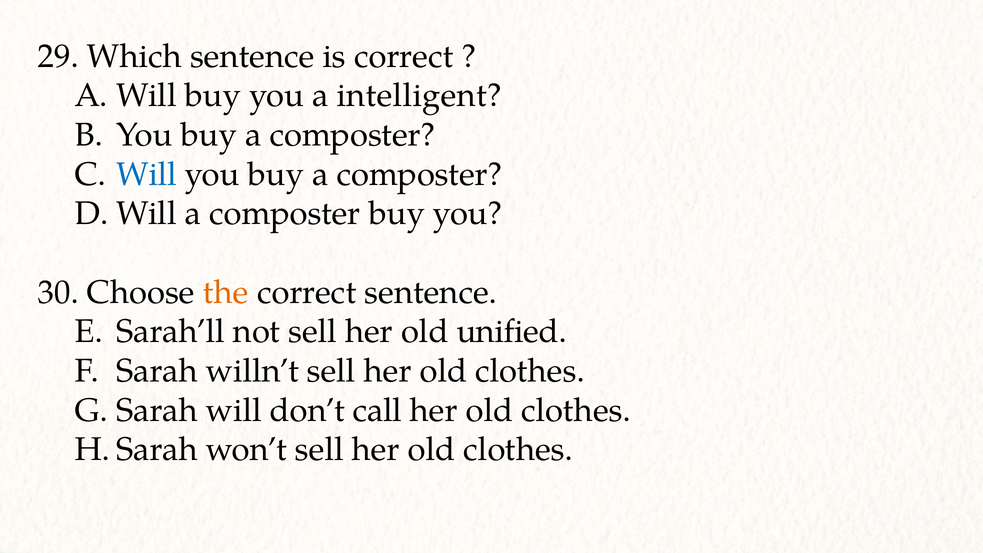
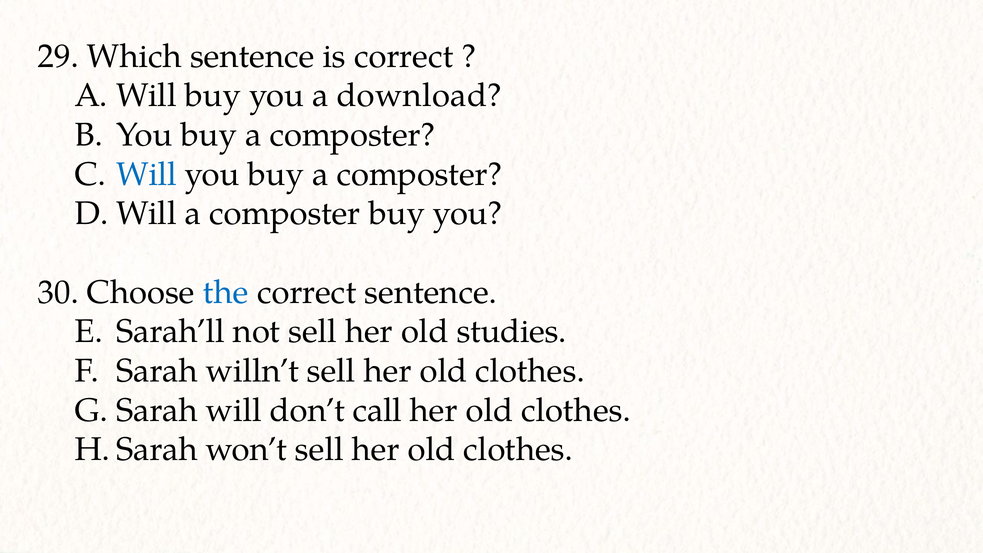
intelligent: intelligent -> download (419, 96)
the colour: orange -> blue (226, 292)
unified: unified -> studies (512, 332)
